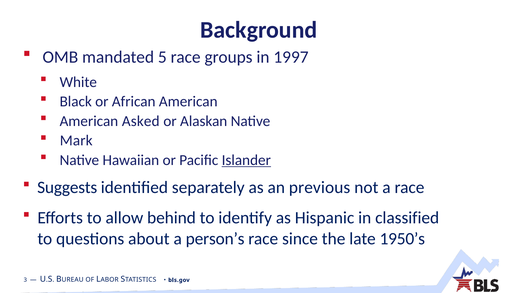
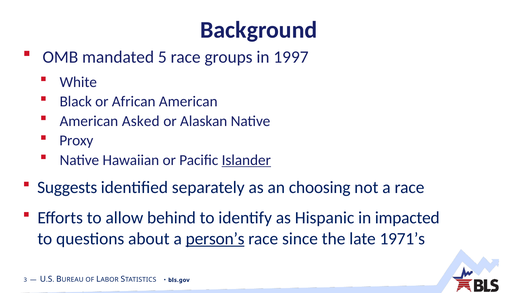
Mark: Mark -> Proxy (76, 140)
previous: previous -> choosing (320, 187)
classified: classified -> impacted (407, 217)
person’s underline: none -> present (215, 238)
1950’s: 1950’s -> 1971’s (402, 238)
